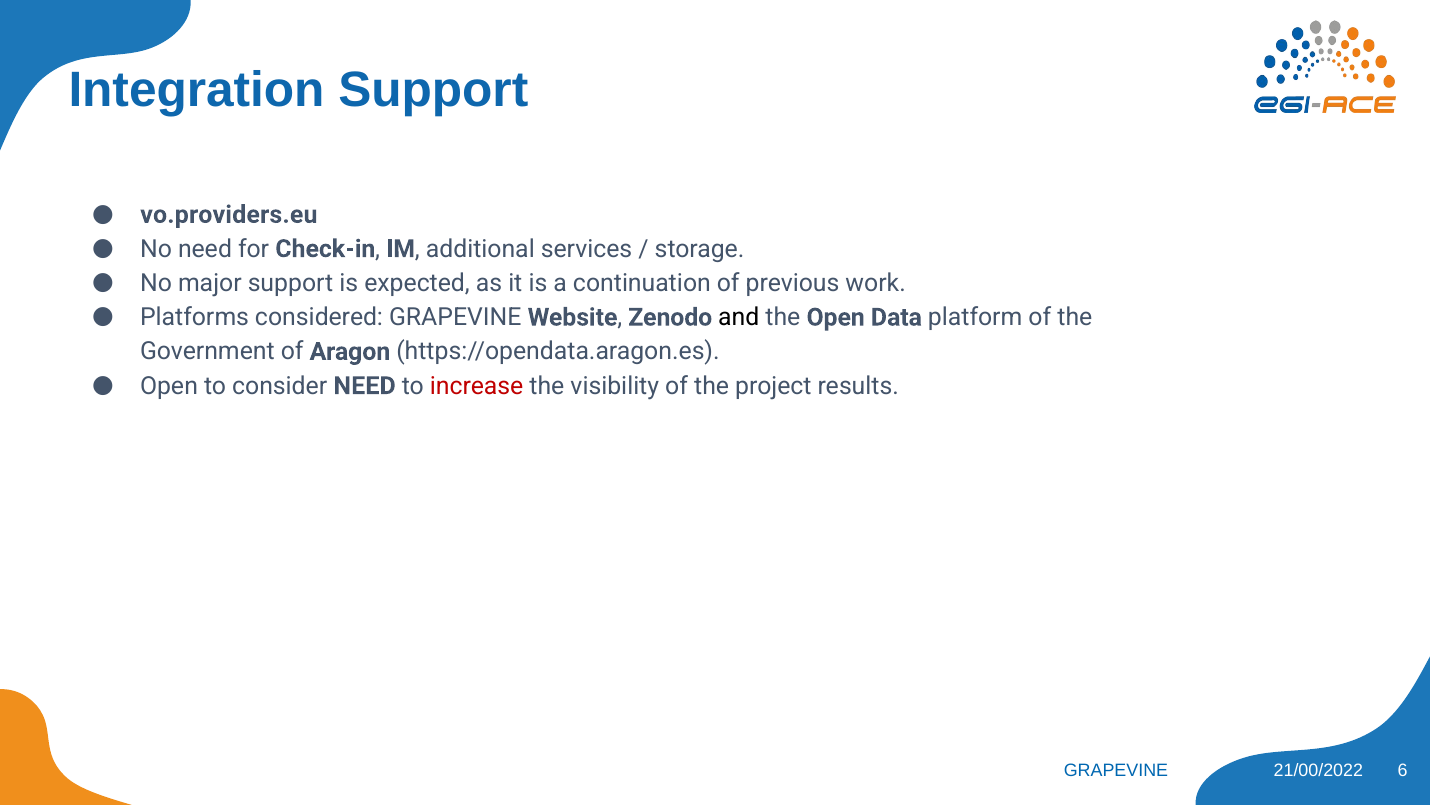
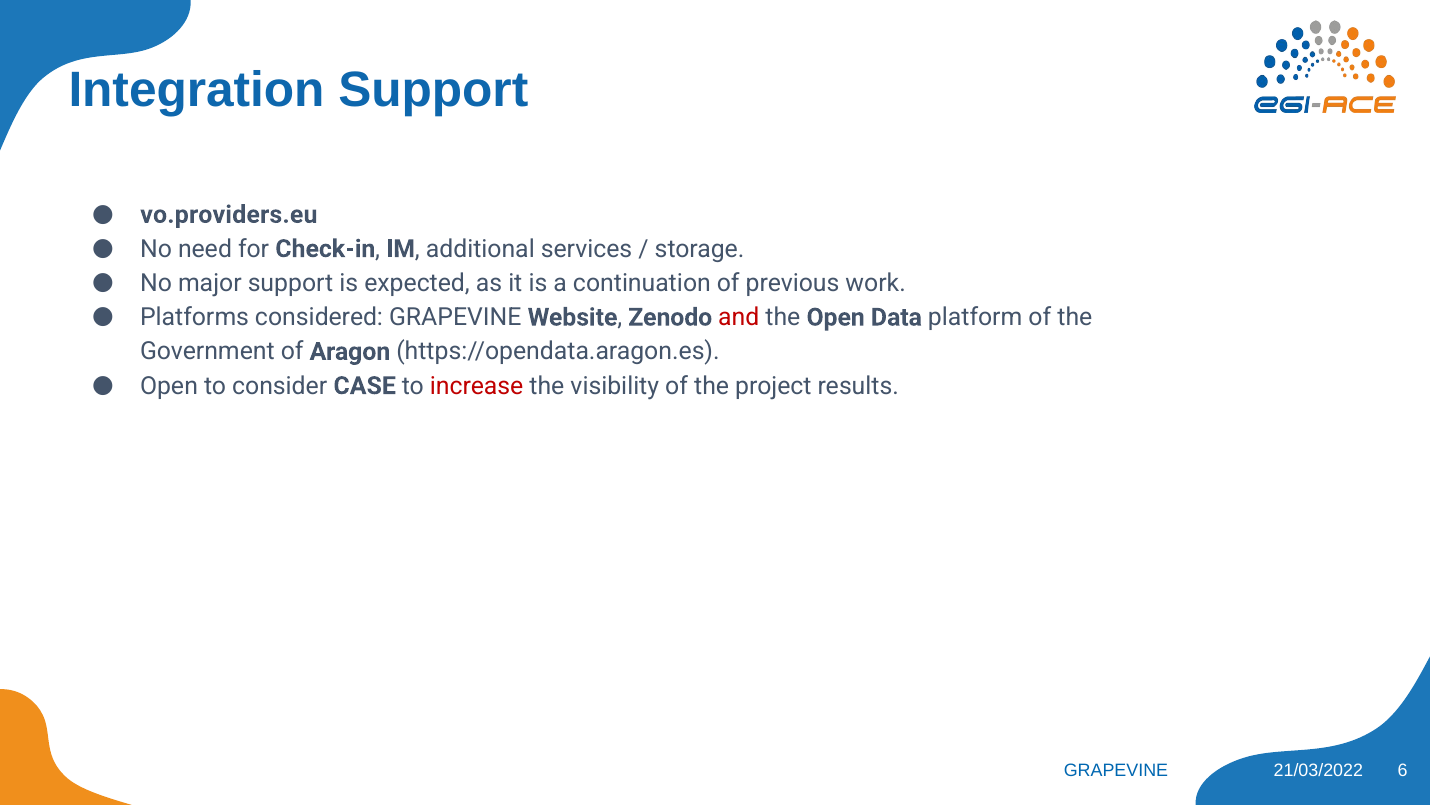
and colour: black -> red (739, 317)
consider NEED: NEED -> CASE (365, 386)
21/00/2022: 21/00/2022 -> 21/03/2022 (1318, 770)
